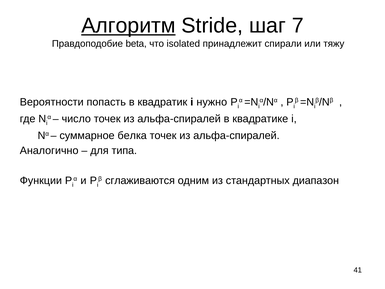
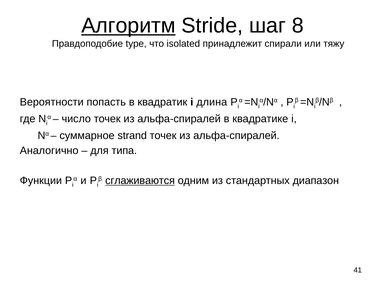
7: 7 -> 8 (298, 26)
beta: beta -> type (136, 44)
нужно: нужно -> длина (212, 102)
белка: белка -> strand (132, 136)
сглаживаются underline: none -> present (140, 180)
